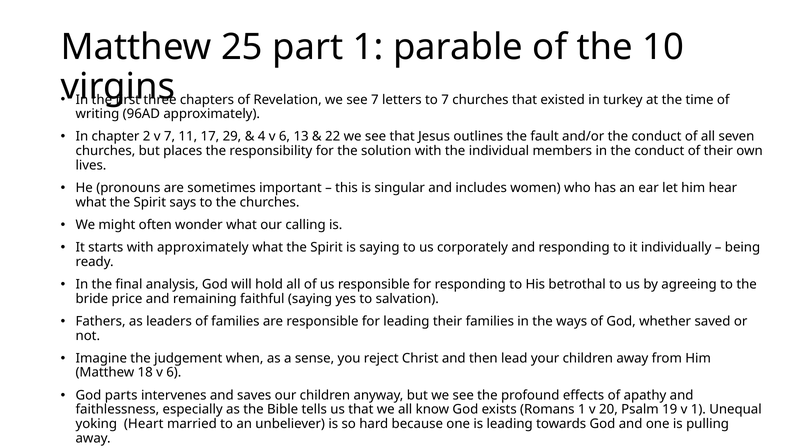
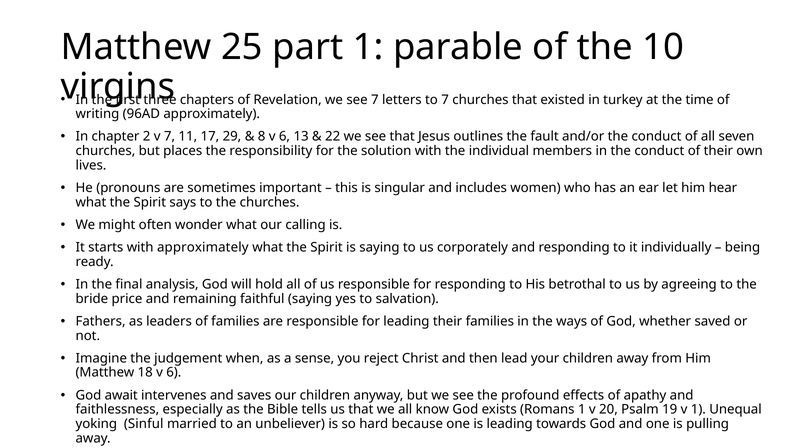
4: 4 -> 8 (262, 137)
parts: parts -> await (121, 395)
Heart: Heart -> Sinful (144, 424)
